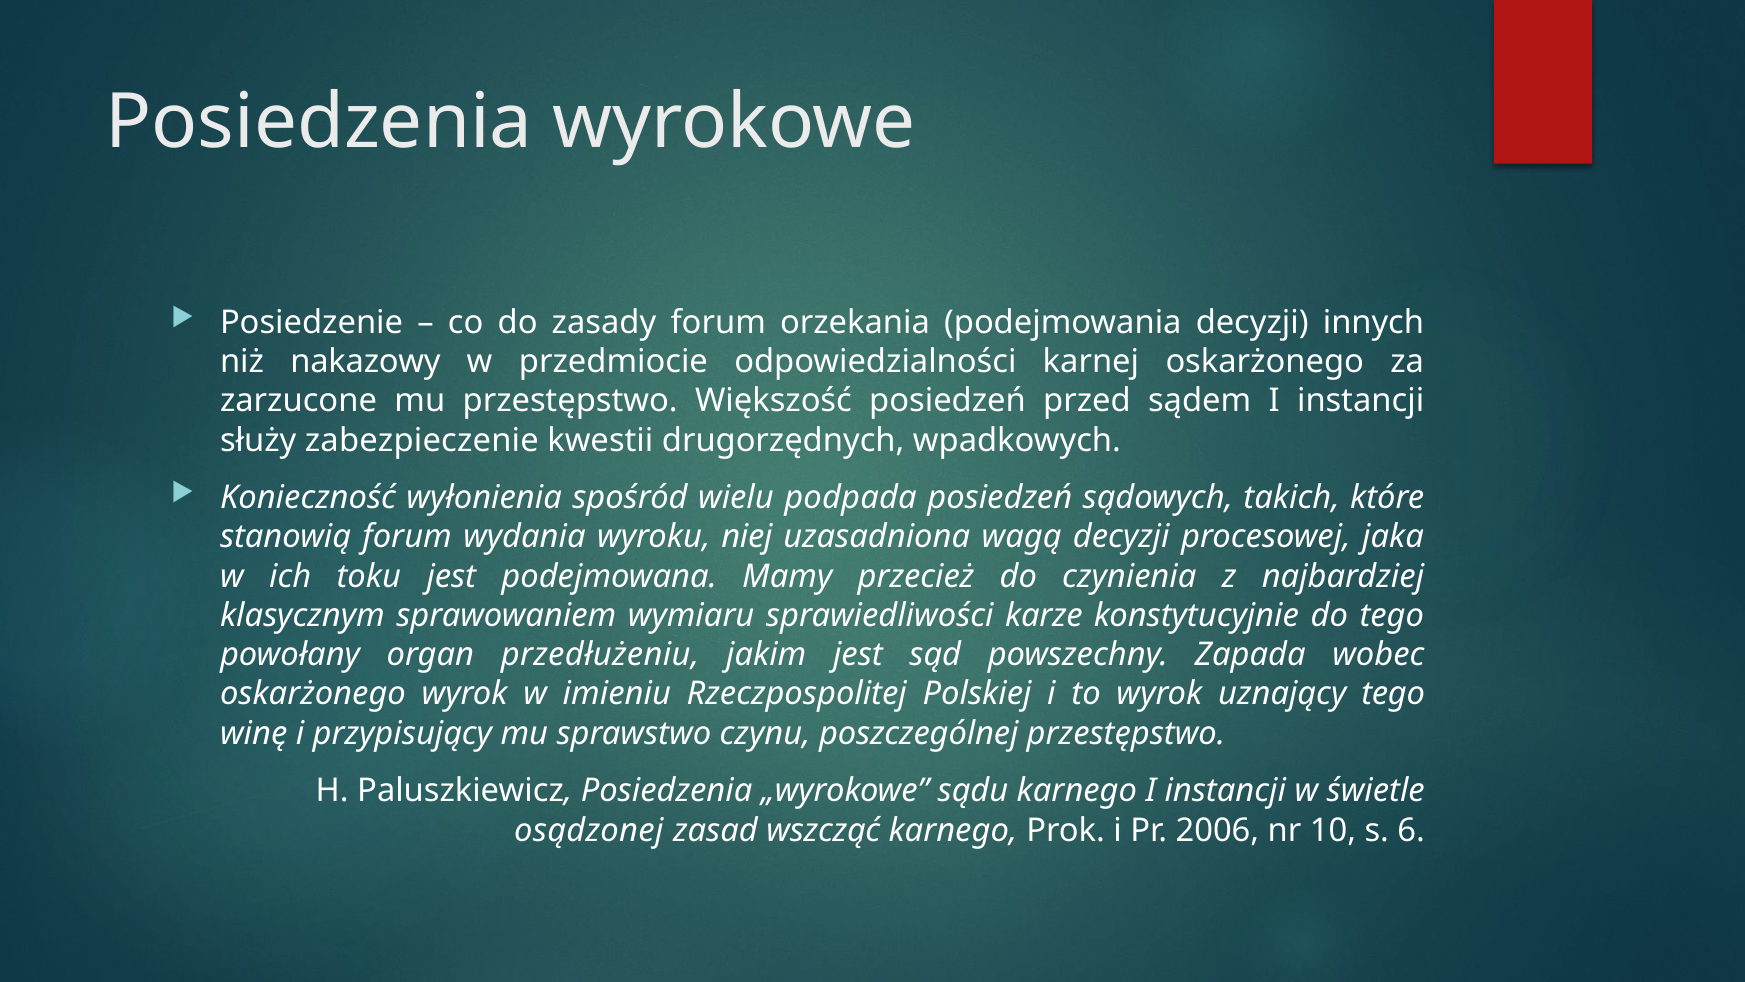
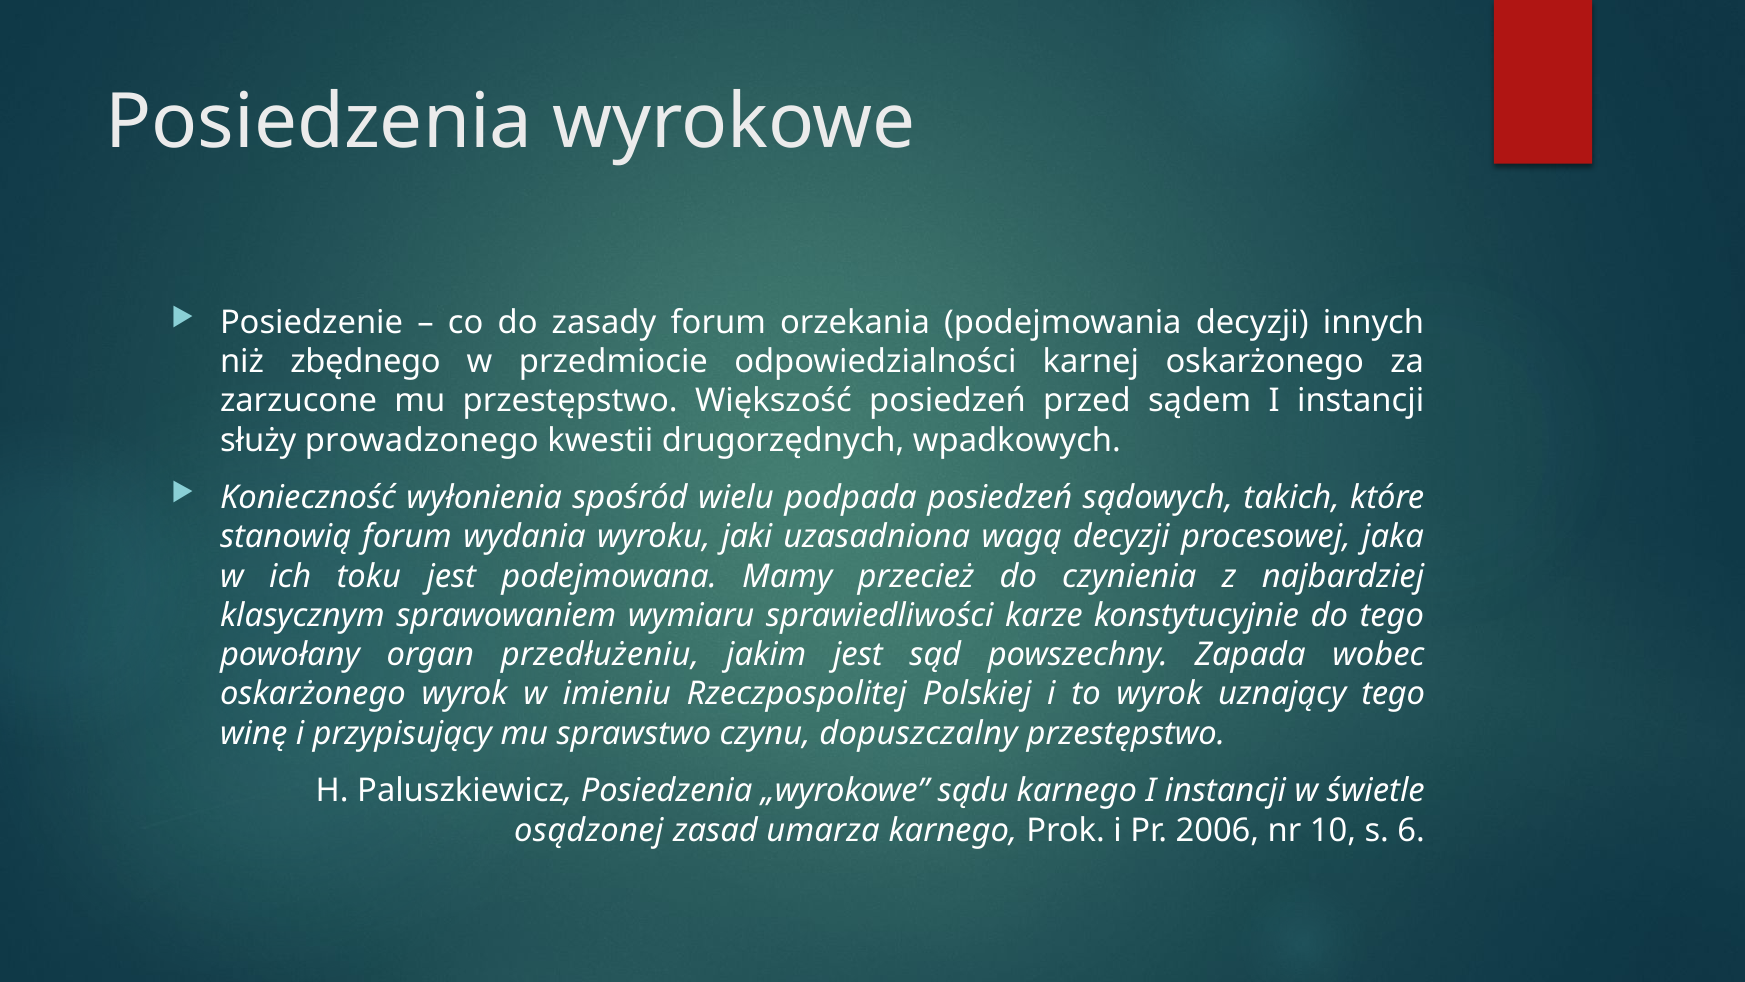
nakazowy: nakazowy -> zbędnego (366, 362)
zabezpieczenie: zabezpieczenie -> prowadzonego (422, 440)
niej: niej -> jaki (747, 537)
poszczególnej: poszczególnej -> dopuszczalny (919, 733)
wszcząć: wszcząć -> umarza (823, 830)
